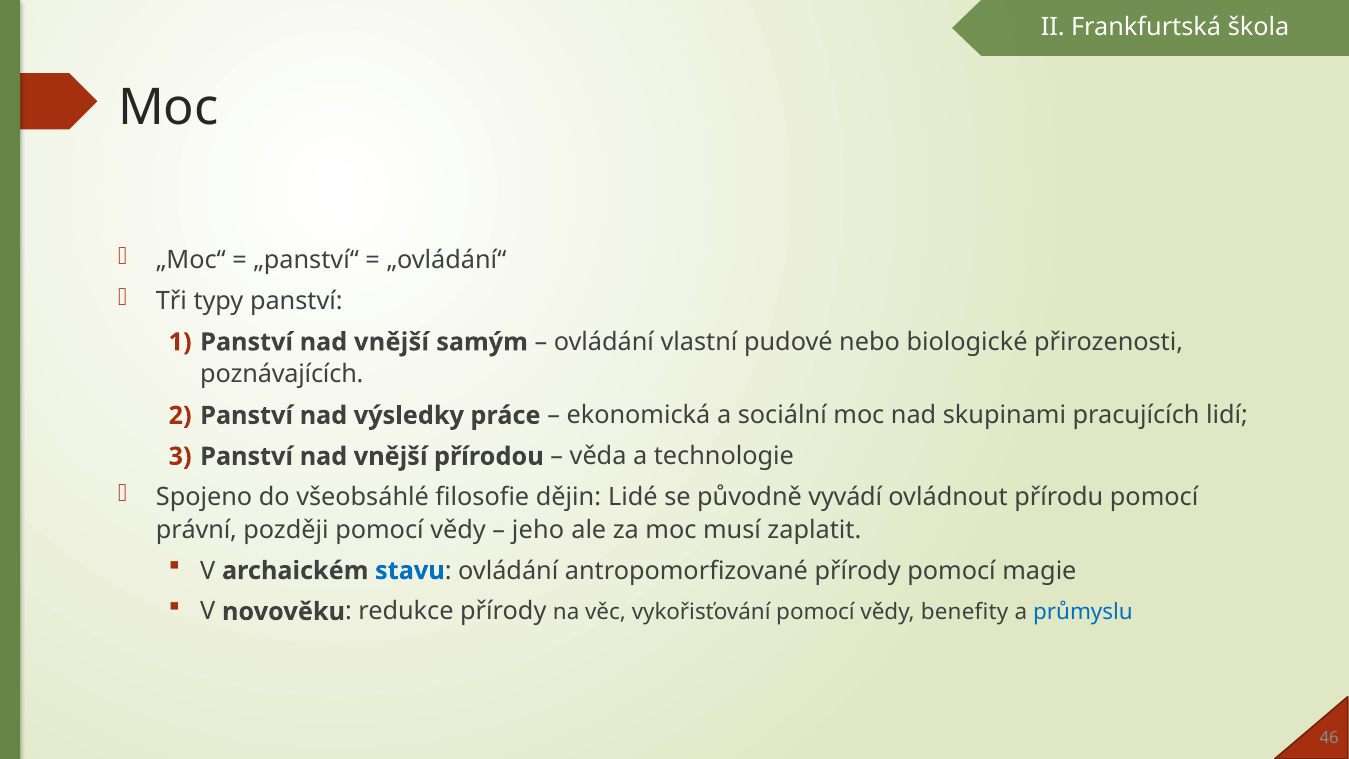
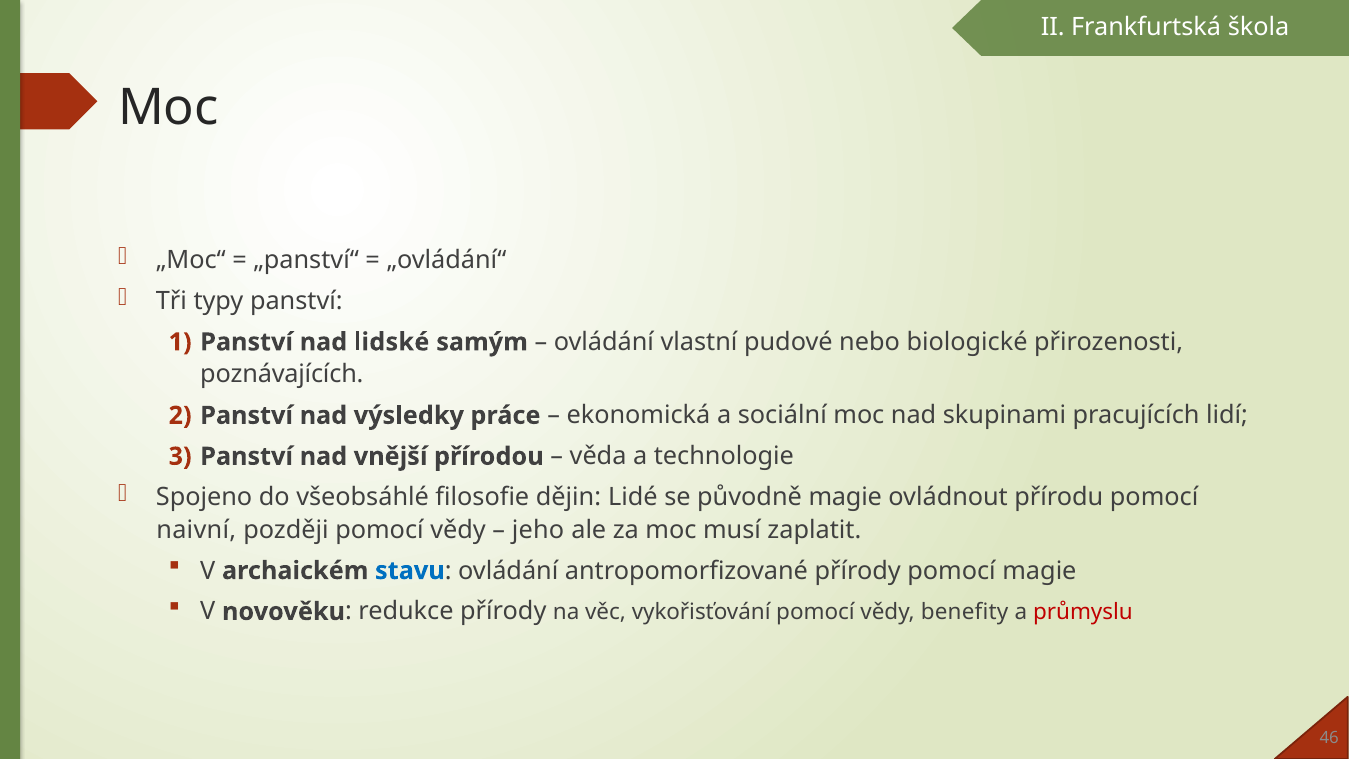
vnější: vnější -> lidské (392, 342)
původně vyvádí: vyvádí -> magie (845, 497)
právní: právní -> naivní (196, 530)
průmyslu colour: blue -> red (1083, 612)
